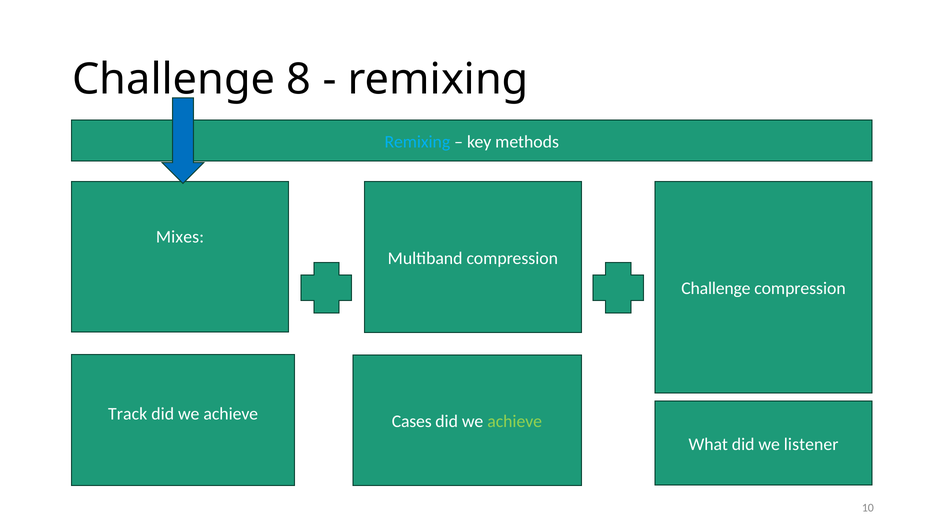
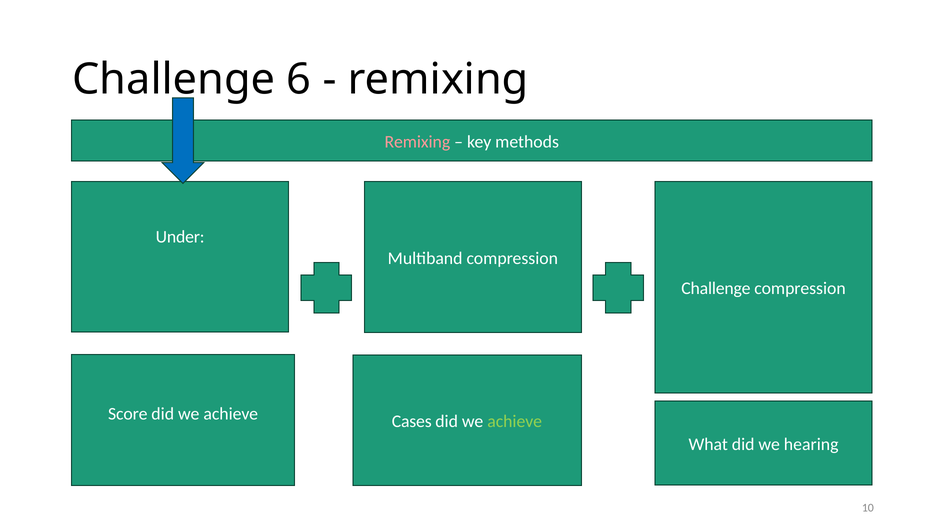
8: 8 -> 6 (299, 79)
Remixing colour: light blue -> pink (417, 142)
Mixes: Mixes -> Under (180, 237)
Track: Track -> Score (128, 414)
listener: listener -> hearing (811, 445)
